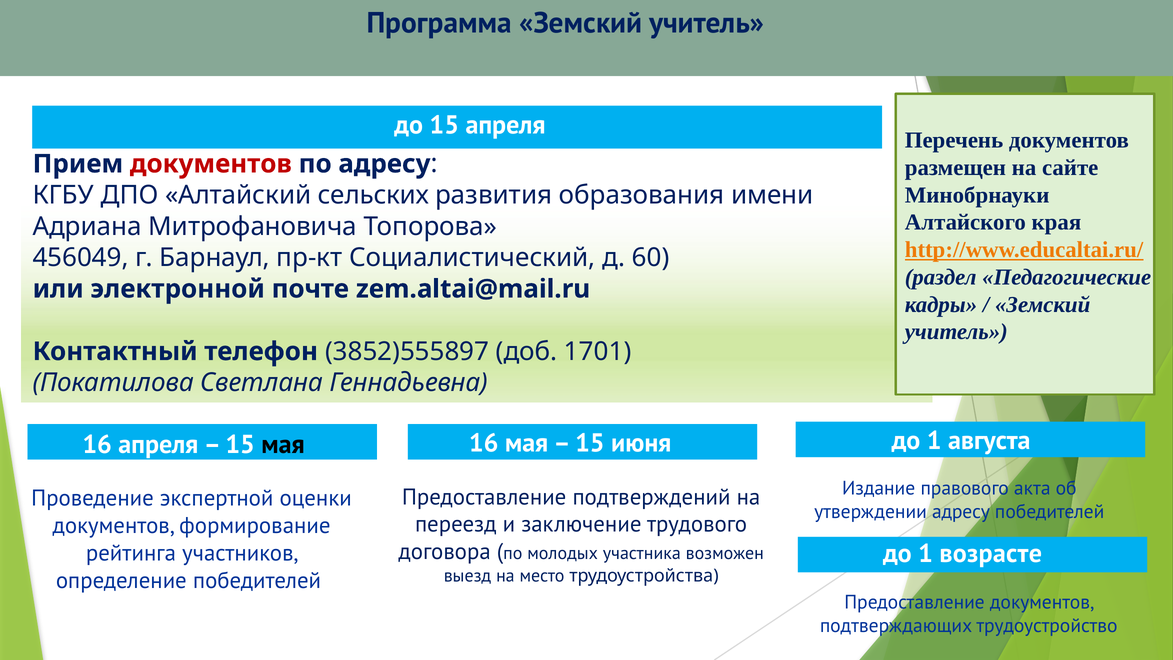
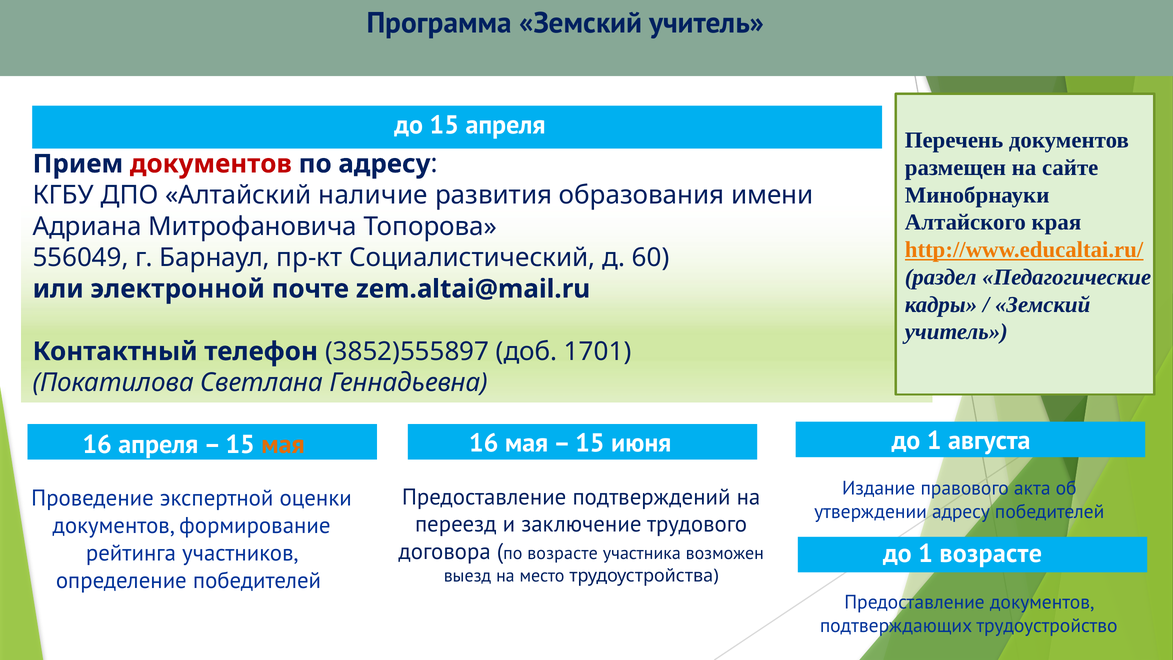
сельских: сельских -> наличие (373, 195)
456049: 456049 -> 556049 (81, 258)
мая colour: black -> orange (283, 445)
по молодых: молодых -> возрасте (563, 553)
